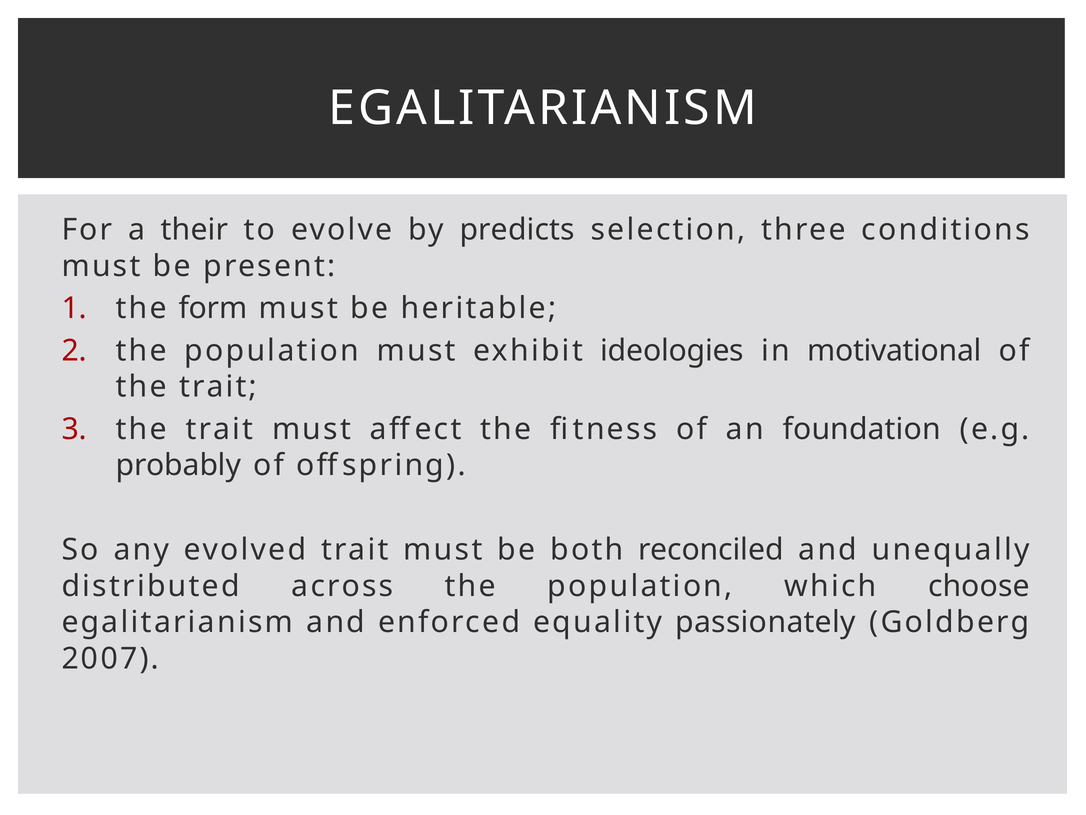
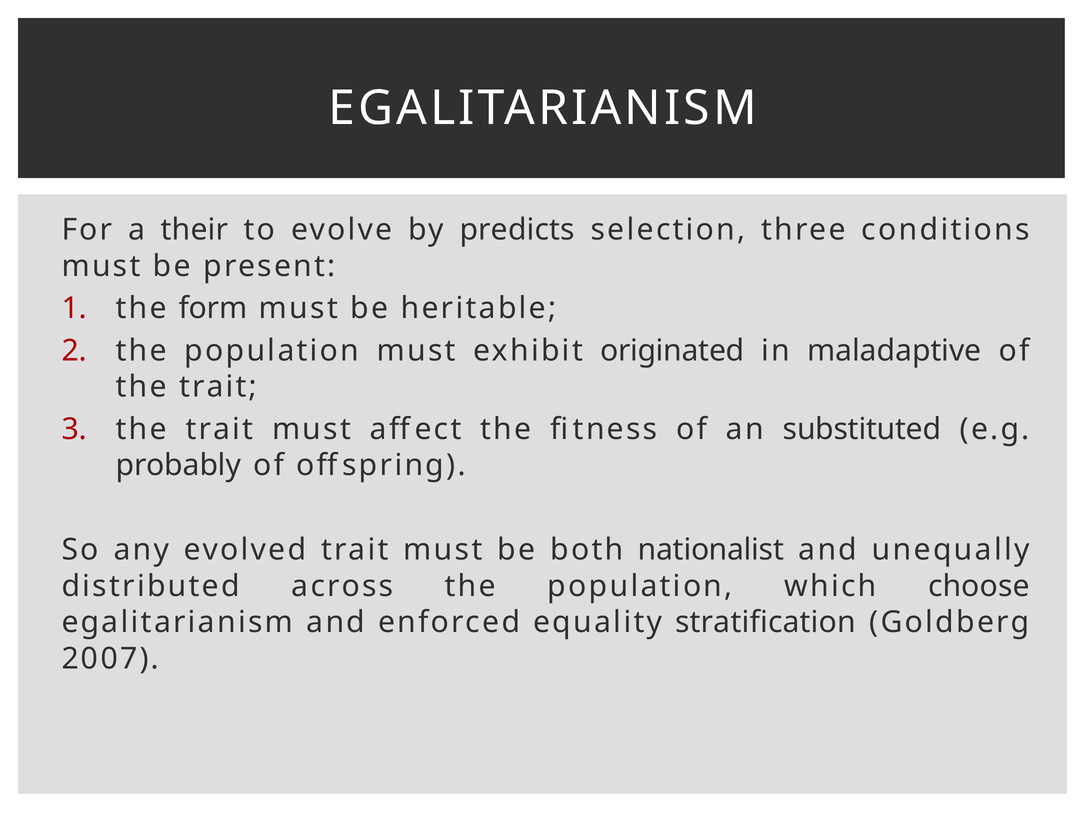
ideologies: ideologies -> originated (672, 351)
motivational: motivational -> maladaptive (894, 351)
foundation: foundation -> substituted (862, 429)
reconciled: reconciled -> nationalist (711, 550)
passionately: passionately -> stratification (766, 622)
